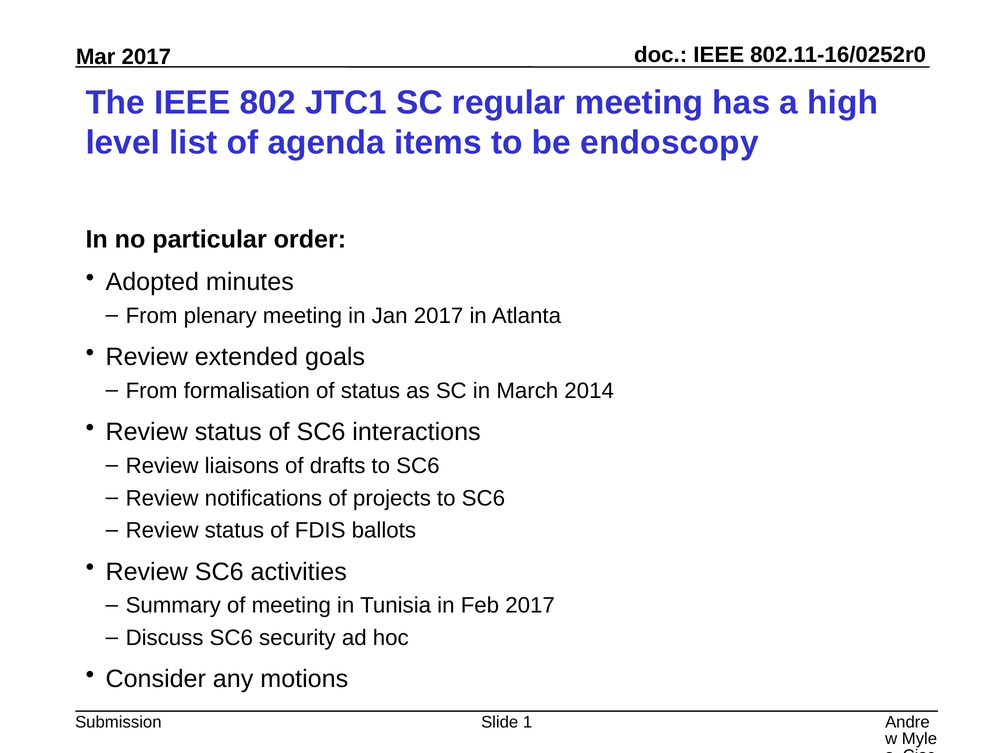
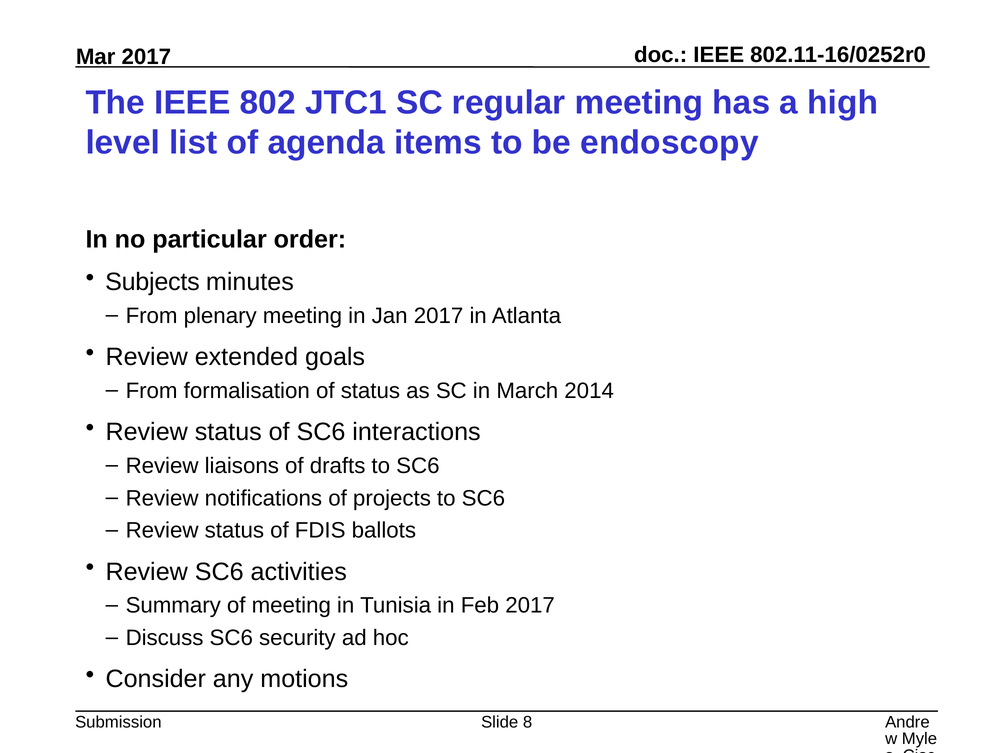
Adopted: Adopted -> Subjects (152, 282)
1: 1 -> 8 (528, 723)
